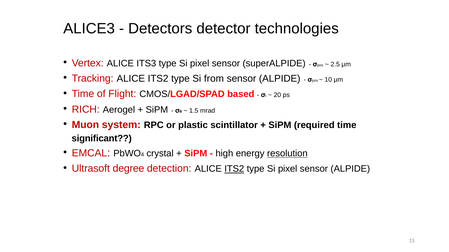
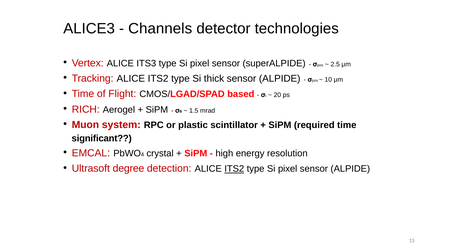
Detectors: Detectors -> Channels (160, 29)
from: from -> thick (214, 79)
resolution underline: present -> none (287, 154)
